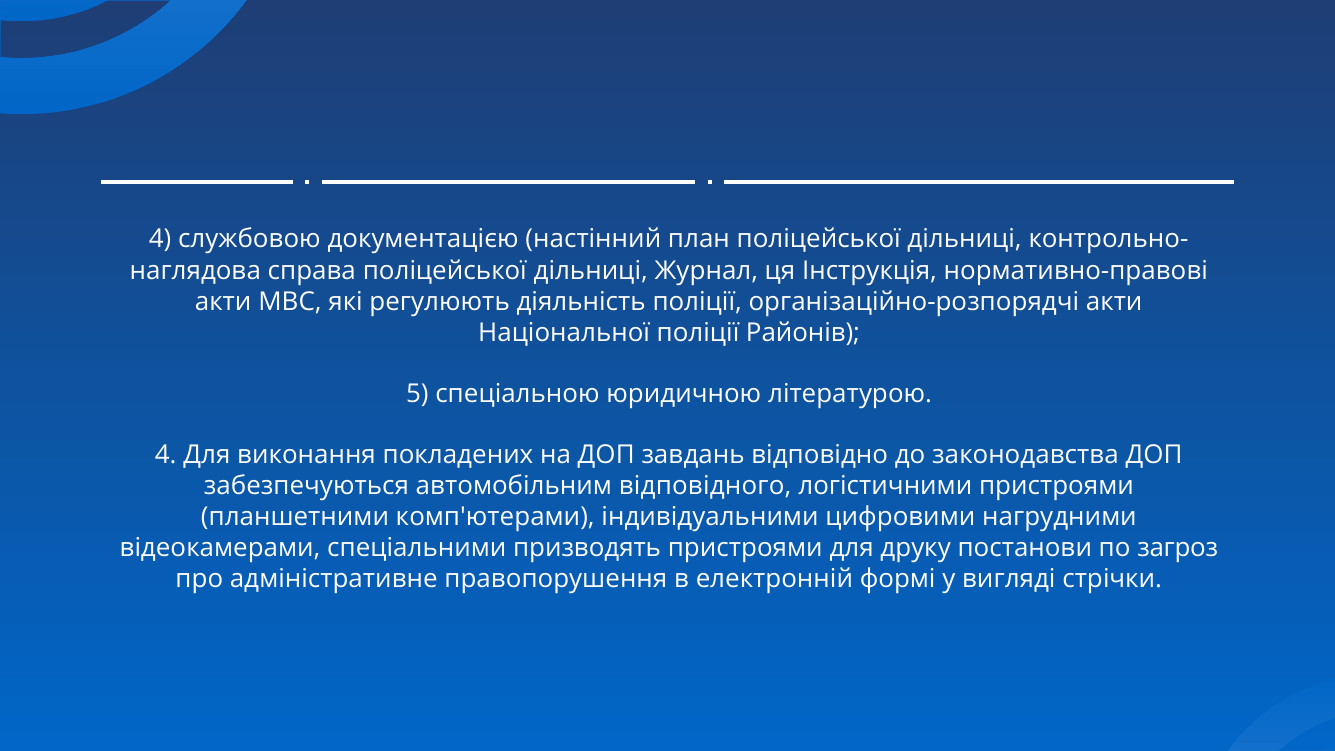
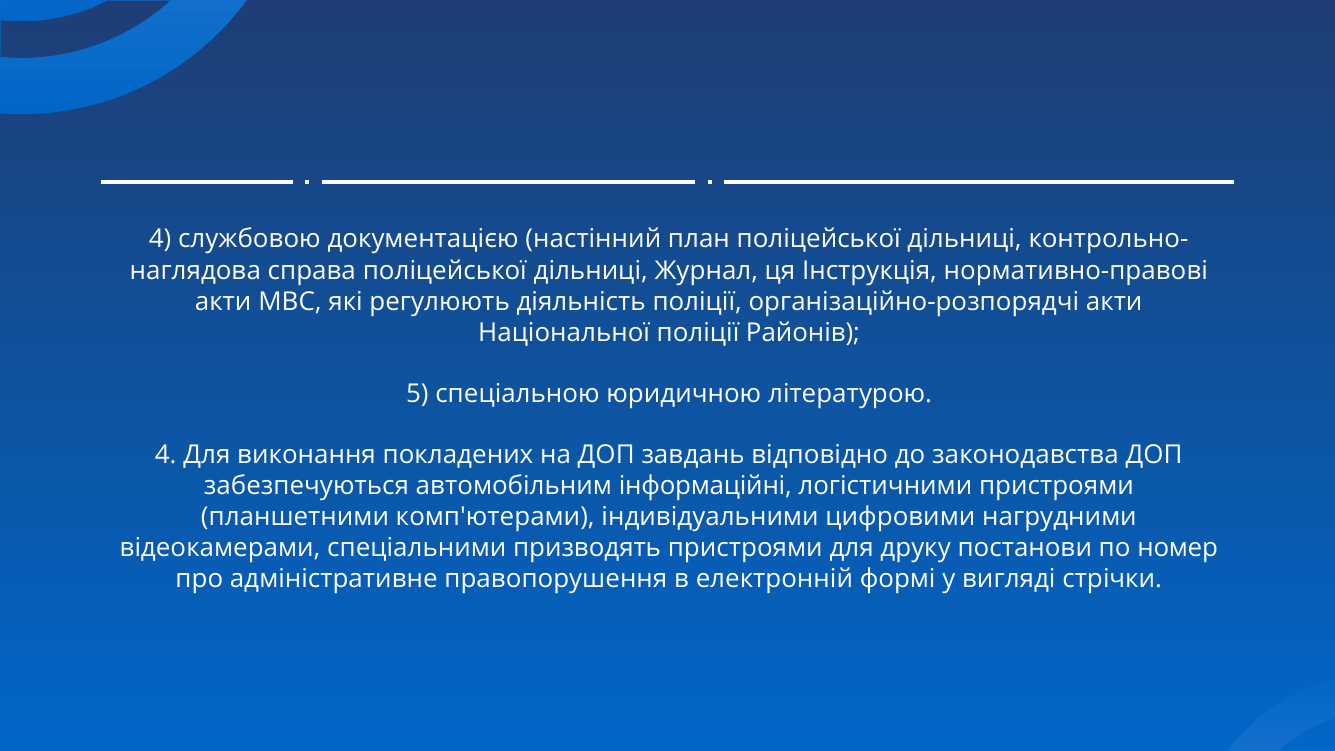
відповідного: відповідного -> інформаційні (705, 486)
загроз: загроз -> номер (1178, 548)
